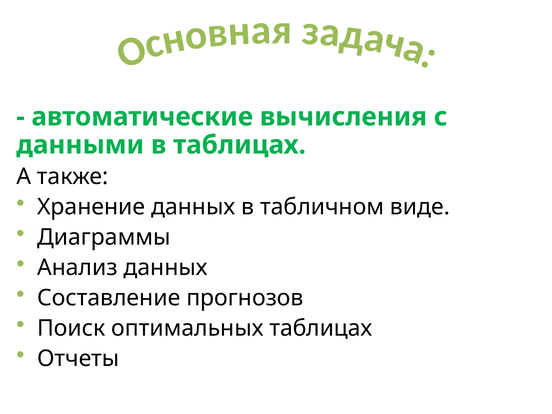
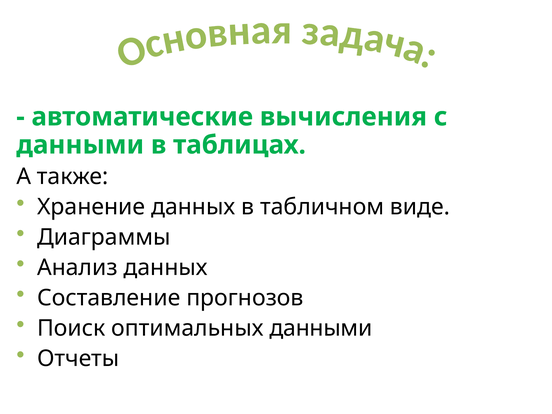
оптимальных таблицах: таблицах -> данными (321, 328)
